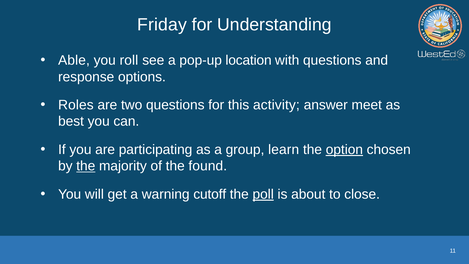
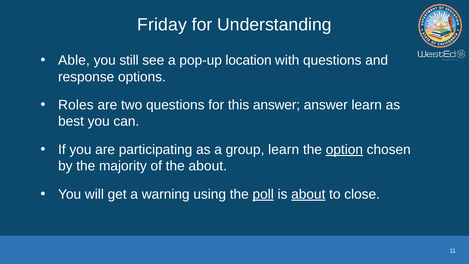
roll: roll -> still (129, 60)
this activity: activity -> answer (277, 105)
answer meet: meet -> learn (367, 105)
the underline: present -> none (86, 166)
the found: found -> about (208, 166)
cutoff: cutoff -> using (210, 194)
about underline: none -> present (308, 194)
